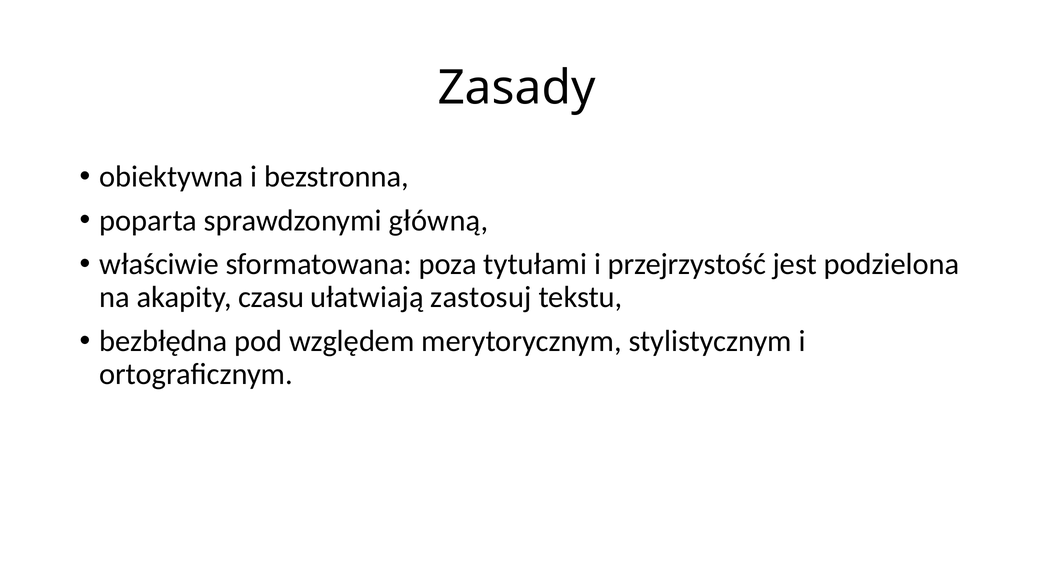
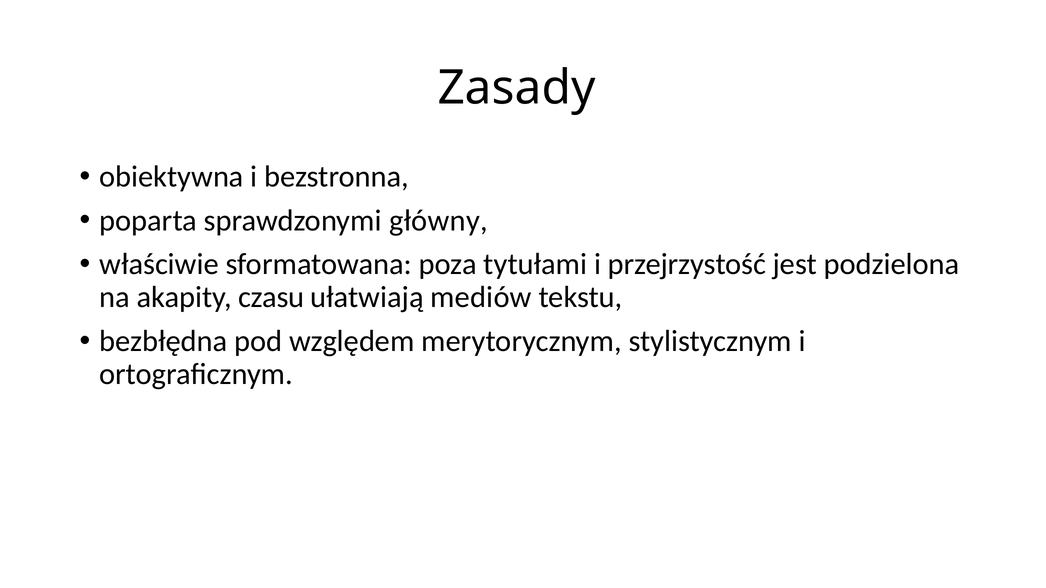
główną: główną -> główny (438, 221)
zastosuj: zastosuj -> mediów (481, 298)
